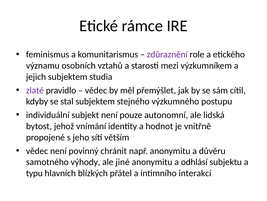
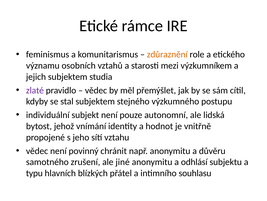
zdůraznění colour: purple -> orange (167, 54)
větším: větším -> vztahu (117, 137)
výhody: výhody -> zrušení (85, 161)
interakcí: interakcí -> souhlasu (195, 173)
